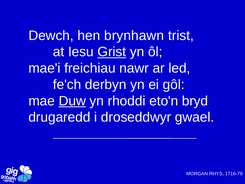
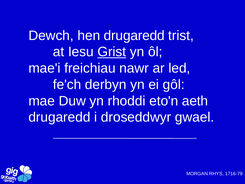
hen brynhawn: brynhawn -> drugaredd (134, 35)
Duw underline: present -> none (72, 101)
bryd: bryd -> aeth (195, 101)
